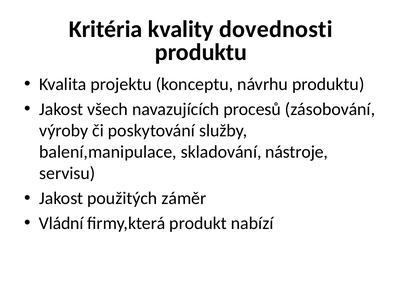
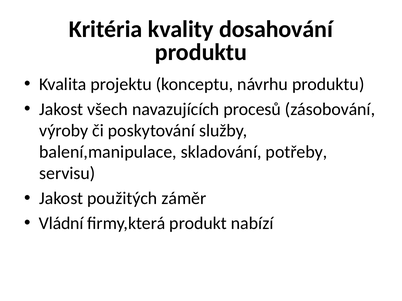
dovednosti: dovednosti -> dosahování (276, 29)
nástroje: nástroje -> potřeby (297, 152)
